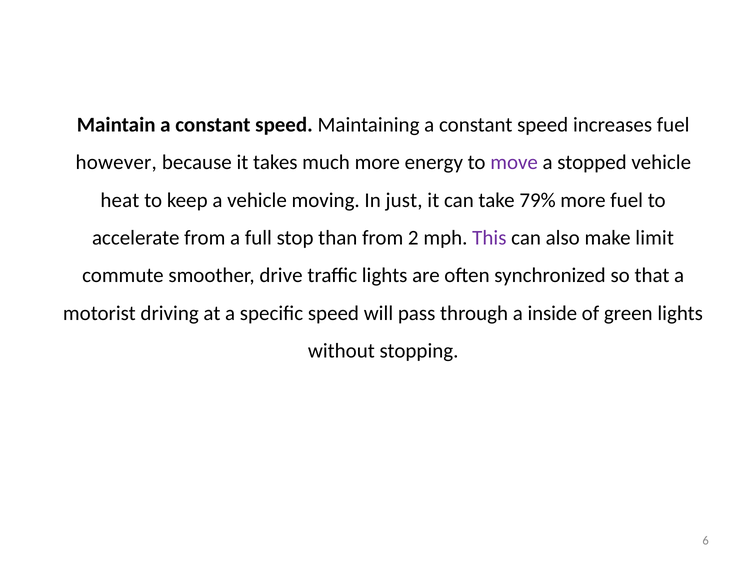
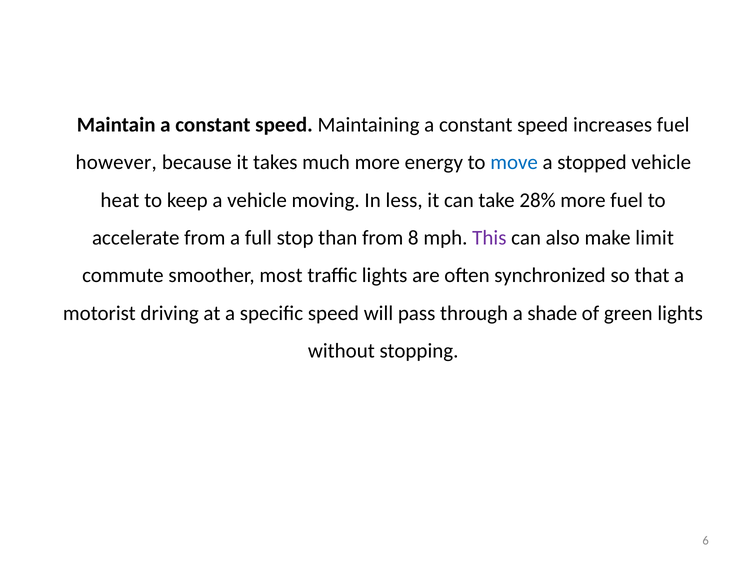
move colour: purple -> blue (514, 162)
just: just -> less (404, 200)
79%: 79% -> 28% (537, 200)
2: 2 -> 8 (413, 238)
drive: drive -> most (281, 275)
inside: inside -> shade (552, 313)
